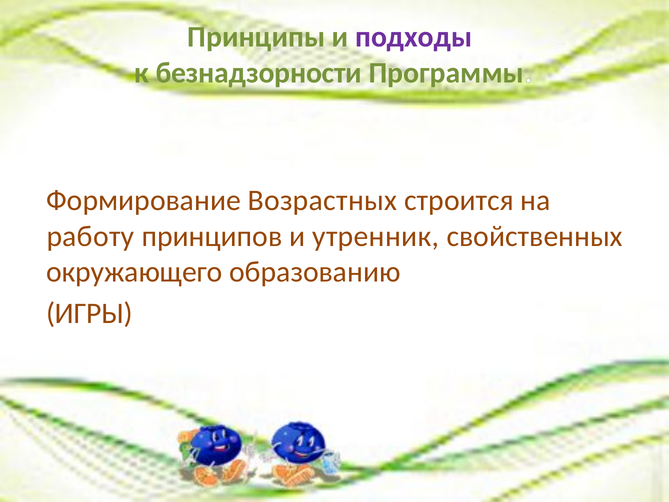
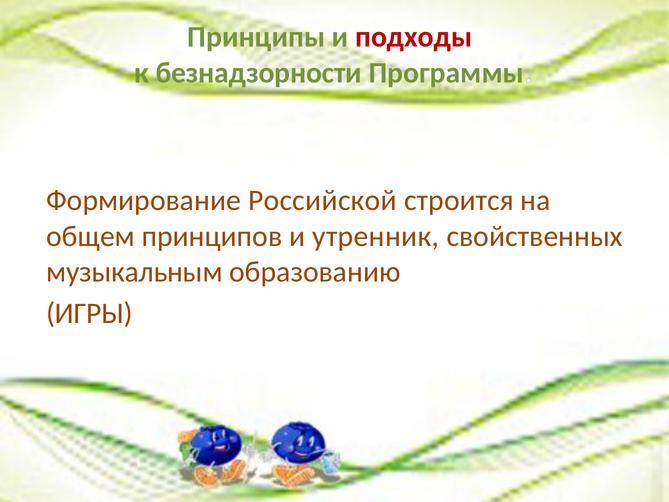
подходы colour: purple -> red (414, 37)
Возрастных: Возрастных -> Российской (322, 200)
работу: работу -> общем (91, 236)
окружающего: окружающего -> музыкальным (134, 272)
